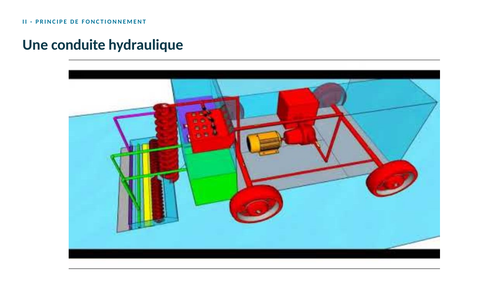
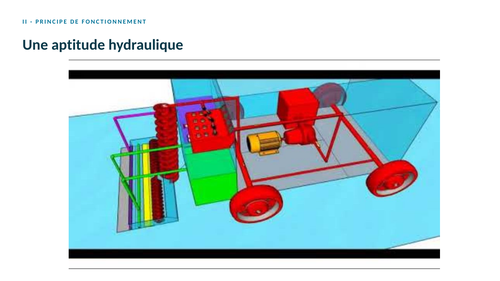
conduite: conduite -> aptitude (78, 45)
